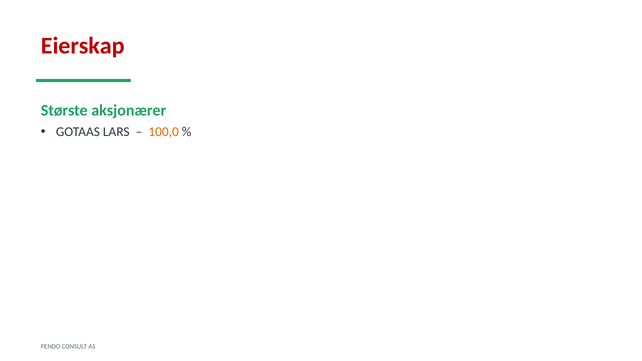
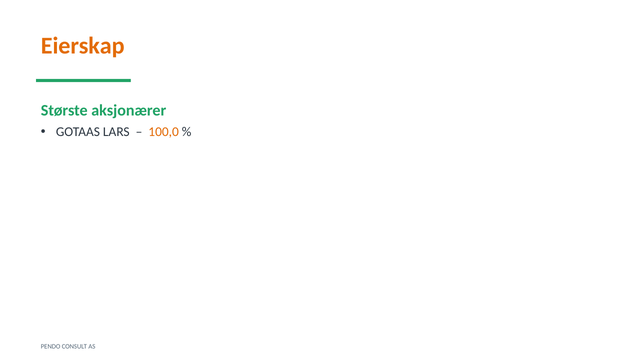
Eierskap colour: red -> orange (83, 46)
